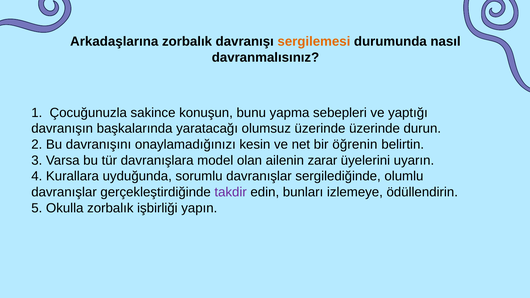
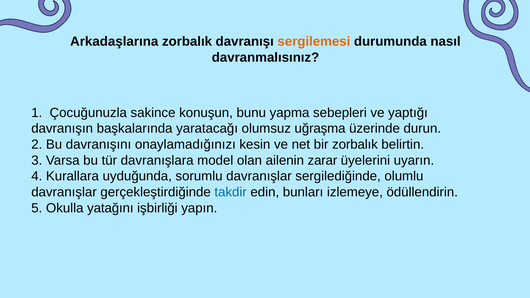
olumsuz üzerinde: üzerinde -> uğraşma (320, 129)
bir öğrenin: öğrenin -> zorbalık (355, 145)
takdir colour: purple -> blue (231, 192)
Okulla zorbalık: zorbalık -> yatağını (110, 208)
